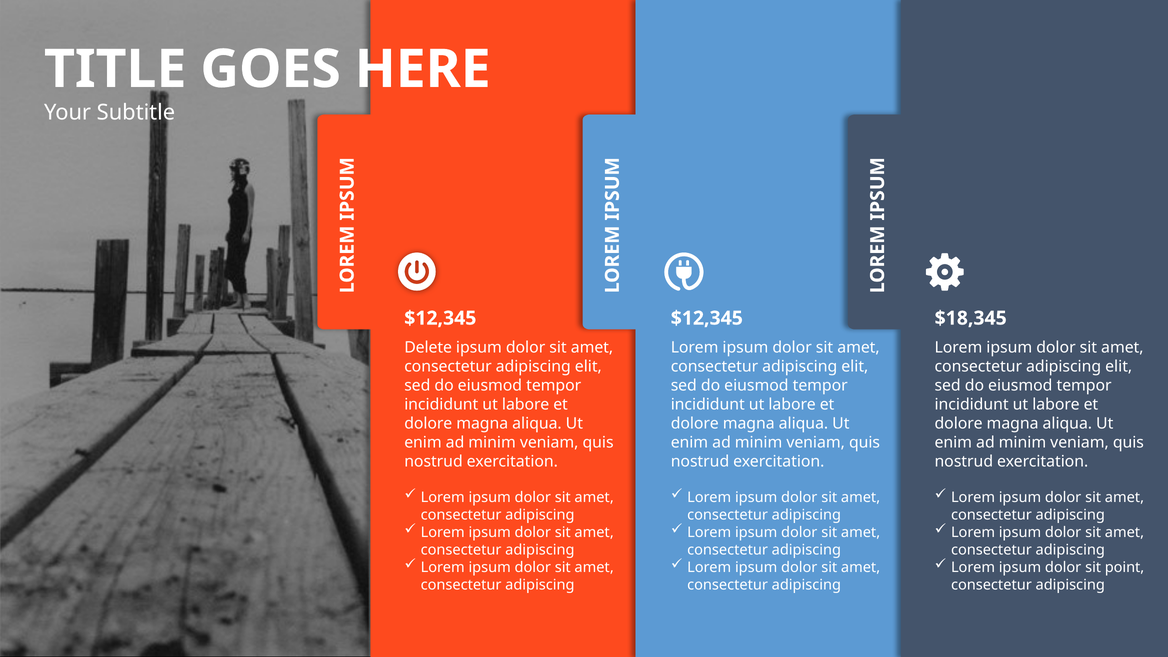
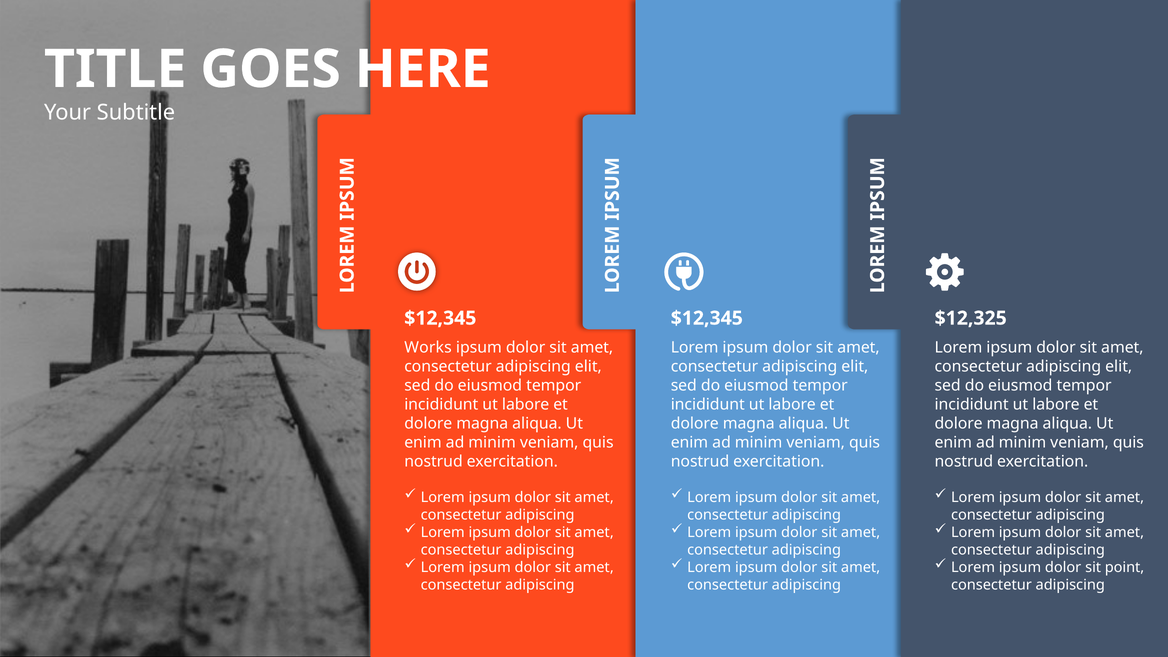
$18,345: $18,345 -> $12,325 (971, 318)
Delete: Delete -> Works (428, 348)
